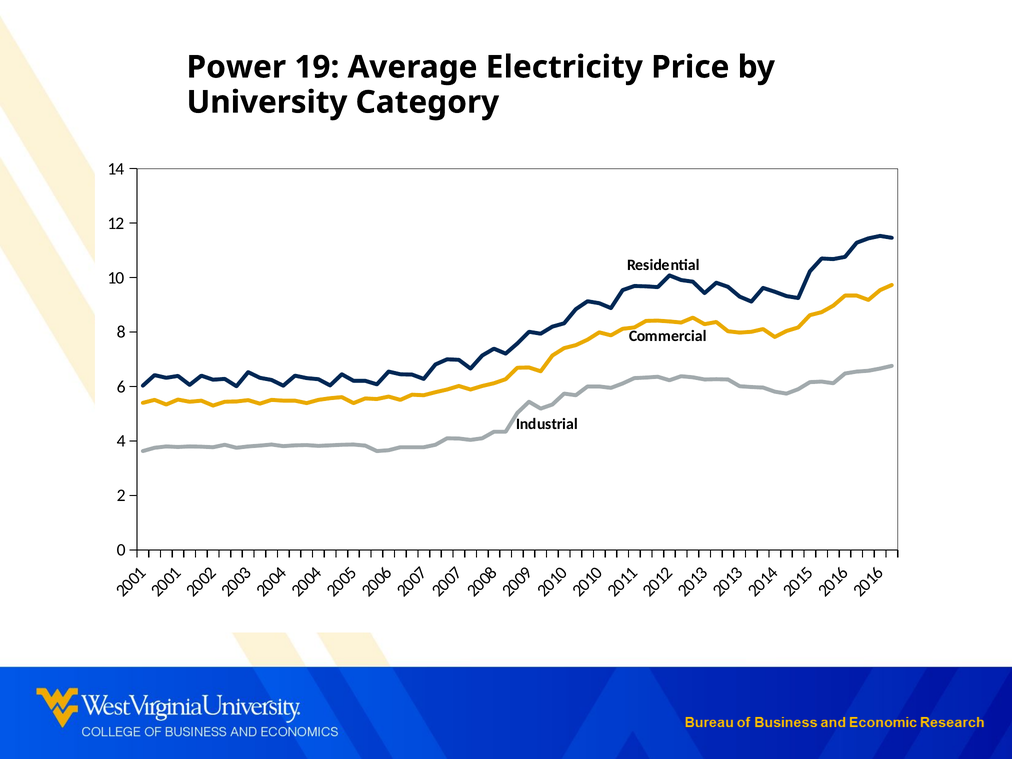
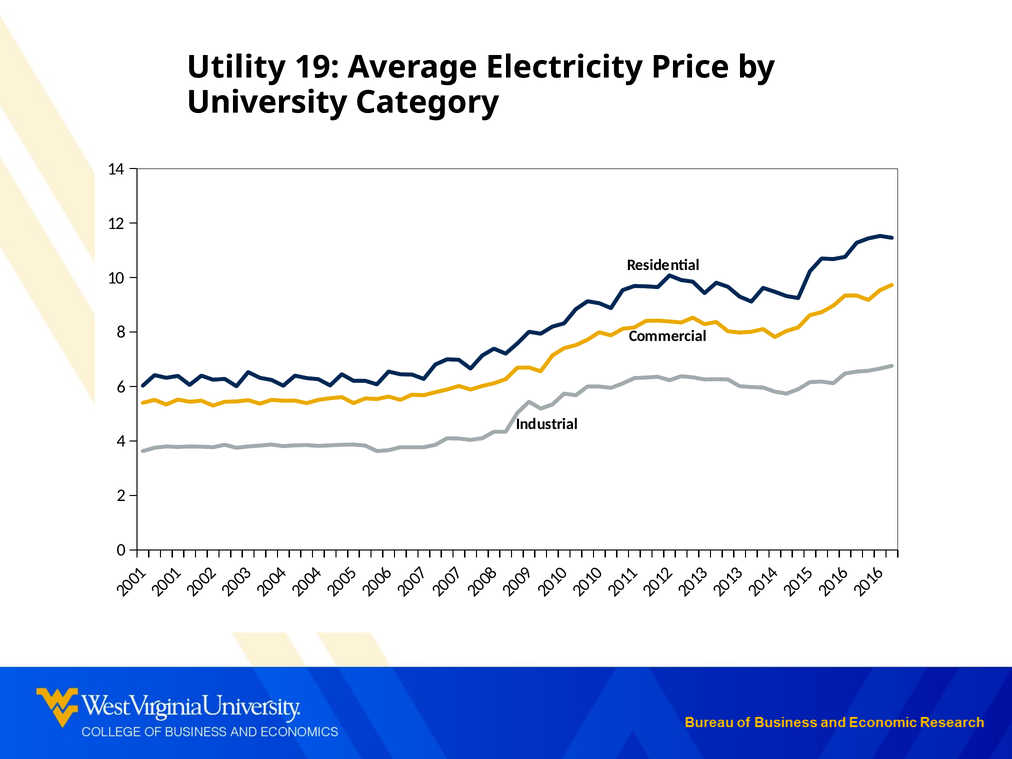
Power: Power -> Utility (236, 67)
